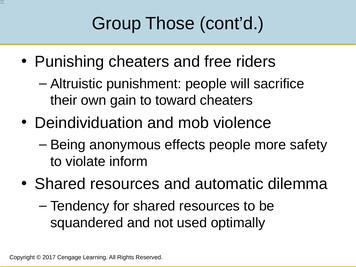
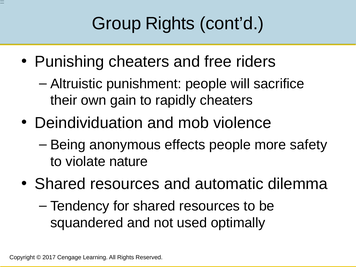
Group Those: Those -> Rights (170, 23)
toward: toward -> rapidly (176, 100)
inform: inform -> nature (129, 162)
